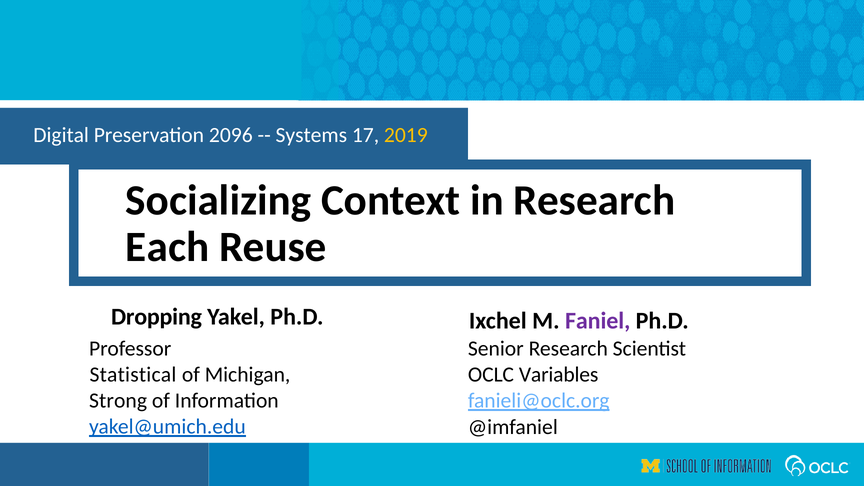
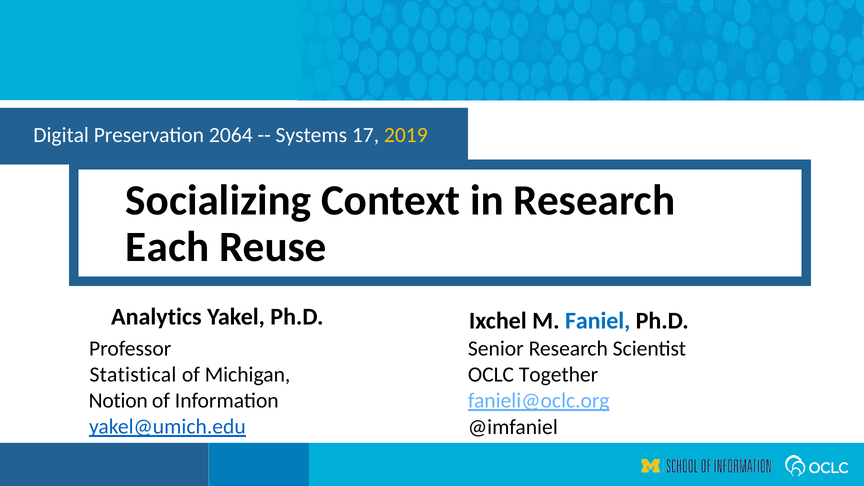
2096: 2096 -> 2064 (231, 135)
Dropping: Dropping -> Analytics (156, 317)
Faniel colour: purple -> blue (598, 321)
Variables: Variables -> Together (559, 375)
Strong: Strong -> Notion (118, 401)
